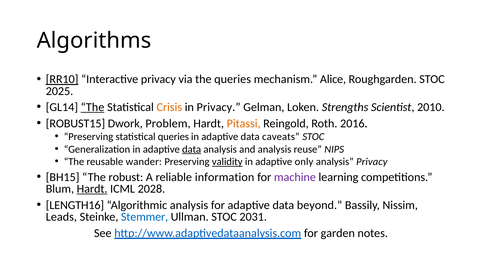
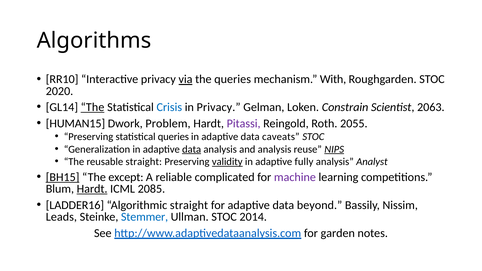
RR10 underline: present -> none (62, 79)
via underline: none -> present (185, 79)
Alice: Alice -> With (333, 79)
2025: 2025 -> 2020 (60, 91)
Crisis colour: orange -> blue (169, 107)
Strengths: Strengths -> Constrain (345, 107)
2010: 2010 -> 2063 (431, 107)
ROBUST15: ROBUST15 -> HUMAN15 (75, 124)
Pitassi colour: orange -> purple (244, 124)
2016: 2016 -> 2055 (354, 124)
NIPS underline: none -> present (334, 149)
reusable wander: wander -> straight (144, 162)
only: only -> fully (304, 162)
analysis Privacy: Privacy -> Analyst (372, 162)
BH15 underline: none -> present (63, 177)
robust: robust -> except (126, 177)
information: information -> complicated (225, 177)
2028: 2028 -> 2085 (151, 189)
LENGTH16: LENGTH16 -> LADDER16 (75, 205)
Algorithmic analysis: analysis -> straight (189, 205)
2031: 2031 -> 2014 (253, 217)
